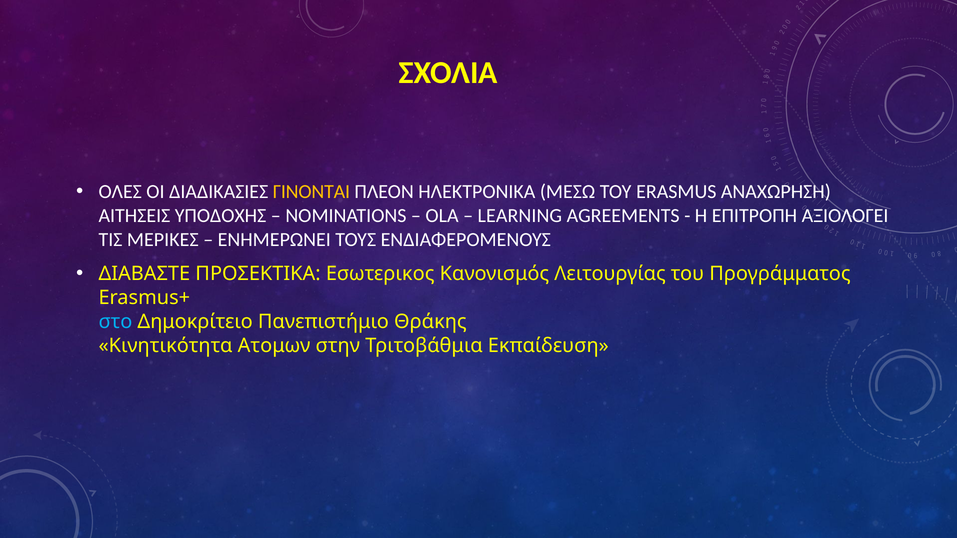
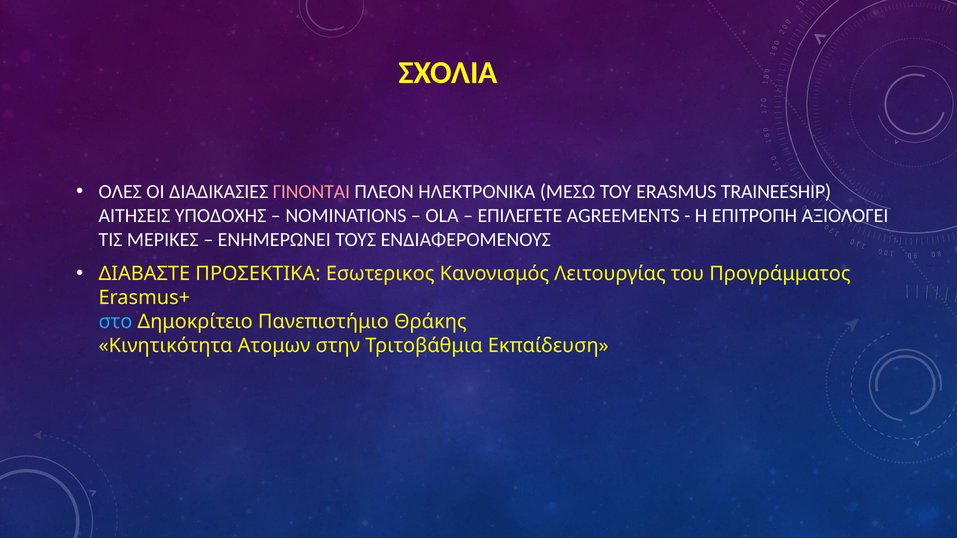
ΓΙΝΟΝΤΑΙ colour: yellow -> pink (311, 192)
ΑΝΑΧΩΡΗΣΗ: ΑΝΑΧΩΡΗΣΗ -> TRAINEESHIP (776, 192)
LEARNING: LEARNING -> ΕΠΙΛΕΓΕΤΕ (520, 216)
